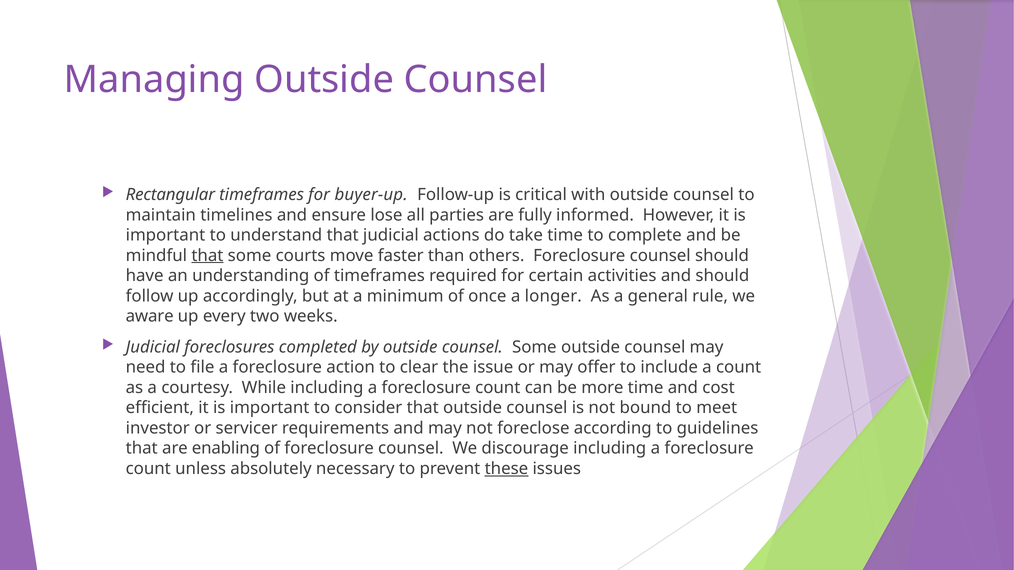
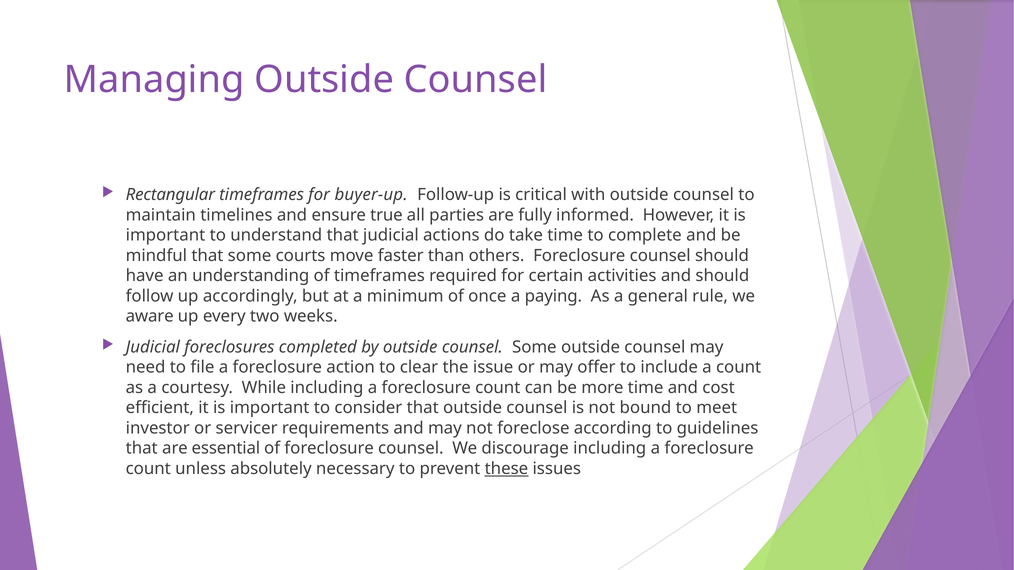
lose: lose -> true (386, 215)
that underline: present -> none (207, 256)
longer: longer -> paying (553, 296)
enabling: enabling -> essential (226, 449)
